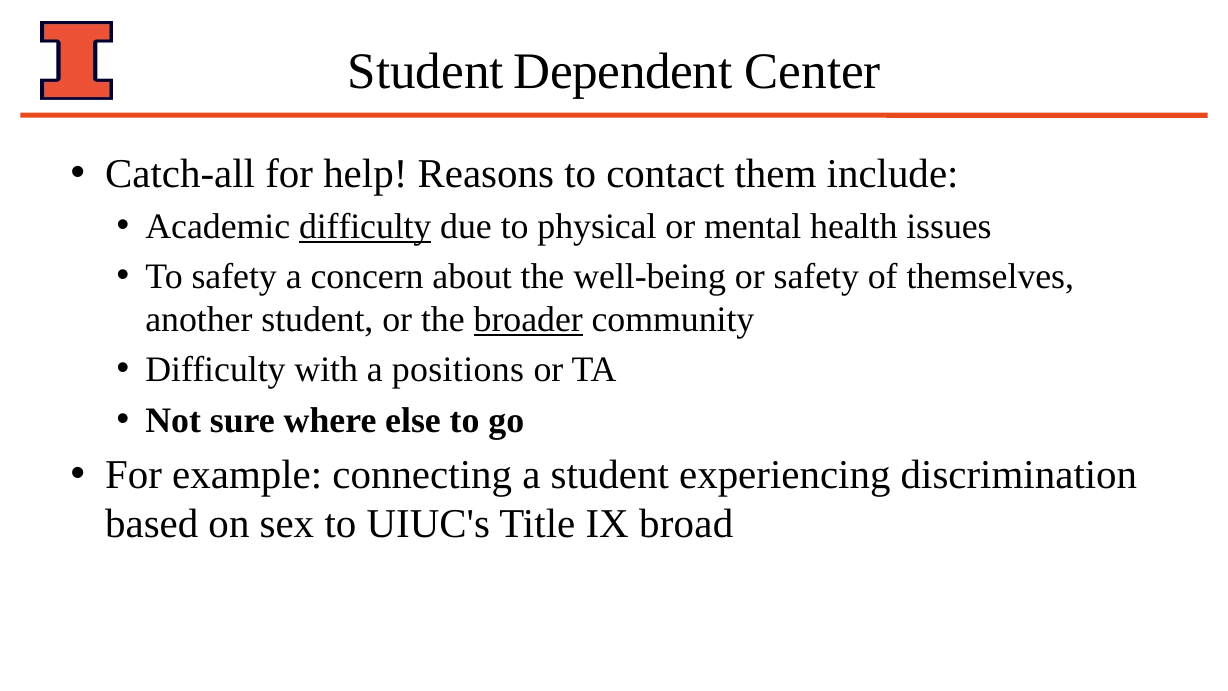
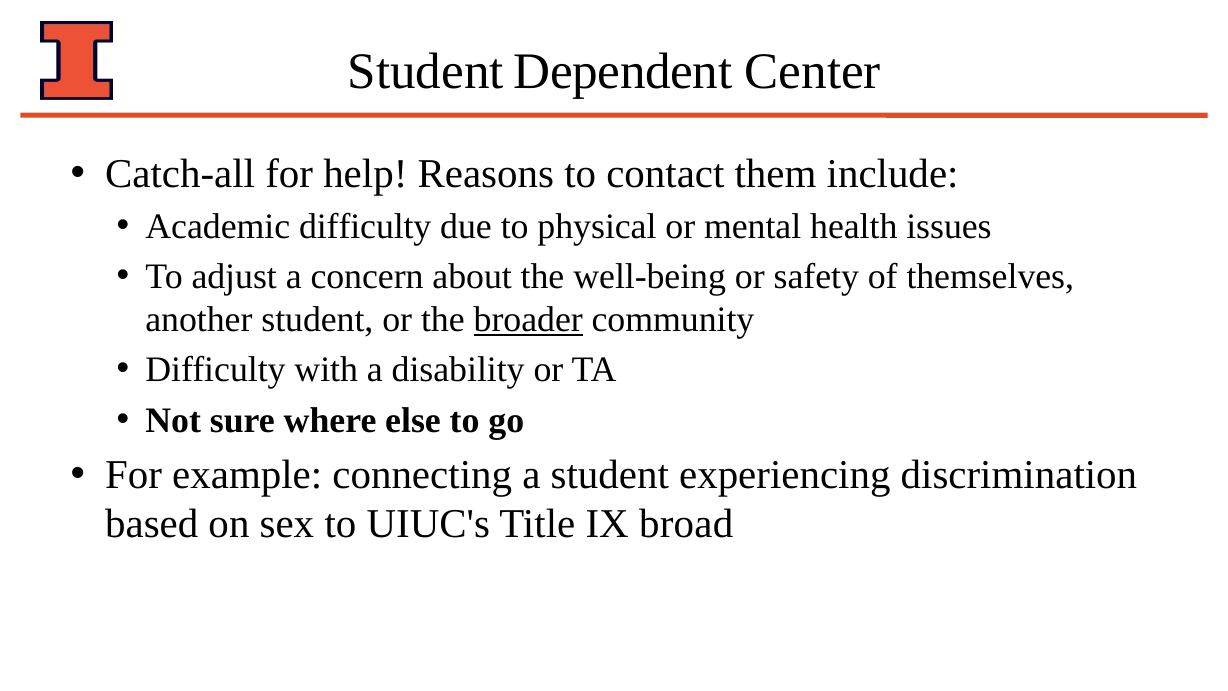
difficulty underline: present -> none (365, 227)
To safety: safety -> adjust (234, 277)
positions: positions -> disability (458, 370)
